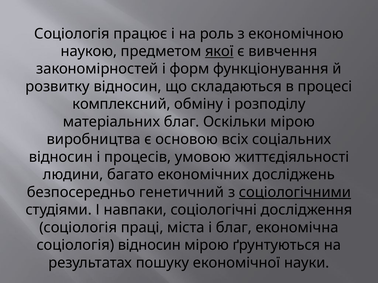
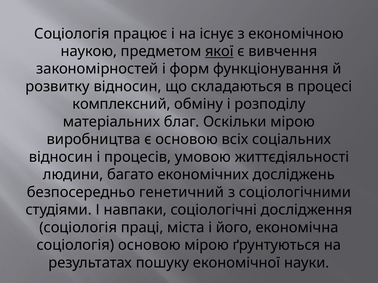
роль: роль -> існує (217, 34)
соціологічними underline: present -> none (295, 193)
і благ: благ -> його (234, 228)
соціологія відносин: відносин -> основою (149, 246)
